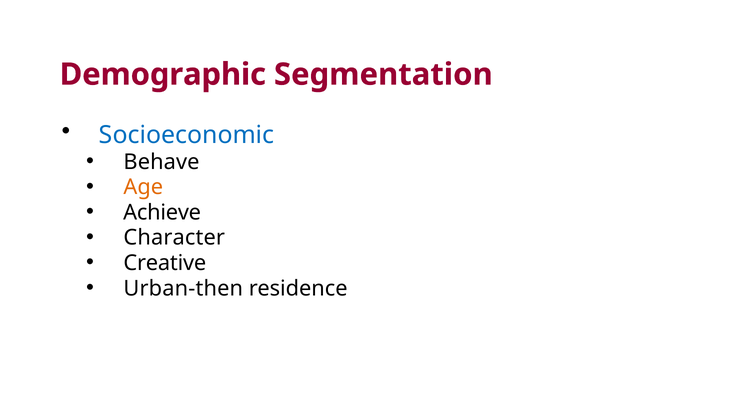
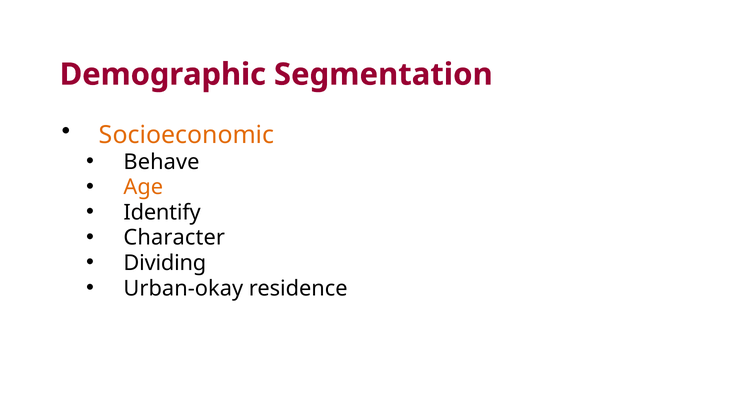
Socioeconomic colour: blue -> orange (187, 135)
Achieve: Achieve -> Identify (162, 213)
Creative: Creative -> Dividing (165, 263)
Urban-then: Urban-then -> Urban-okay (183, 289)
